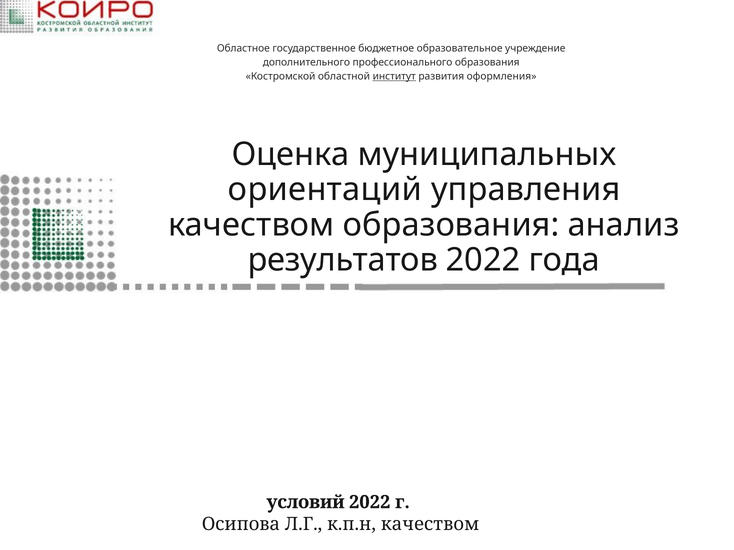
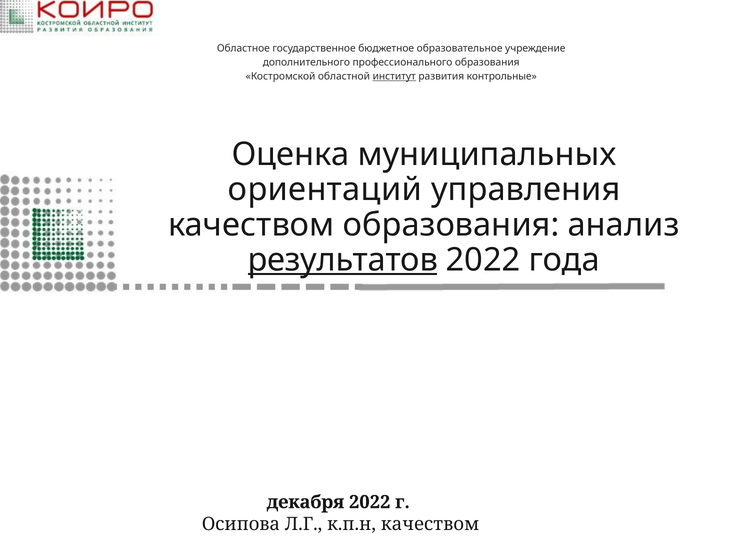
оформления: оформления -> контрольные (502, 76)
результатов underline: none -> present (343, 260)
условий: условий -> декабря (306, 503)
